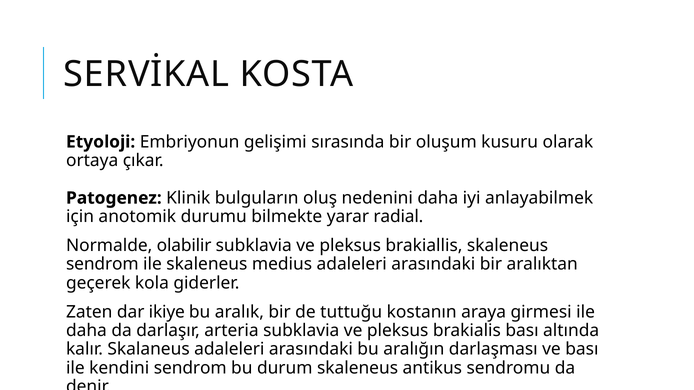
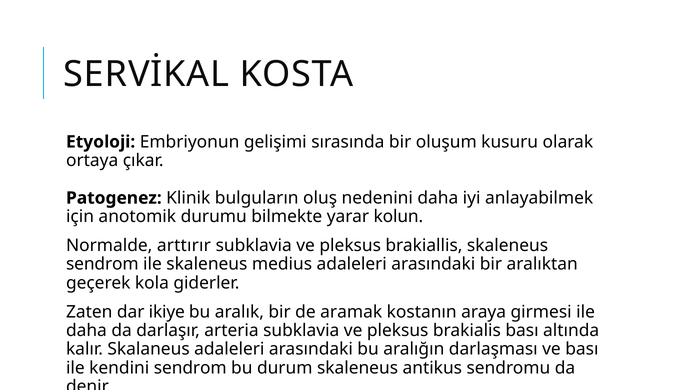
radial: radial -> kolun (398, 217)
olabilir: olabilir -> arttırır (184, 246)
tuttuğu: tuttuğu -> aramak (351, 312)
